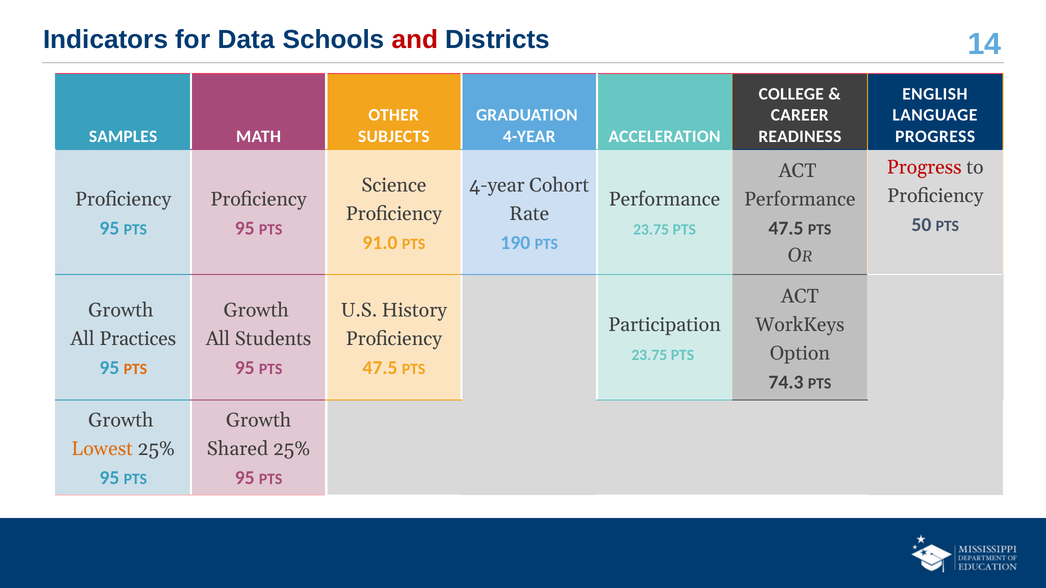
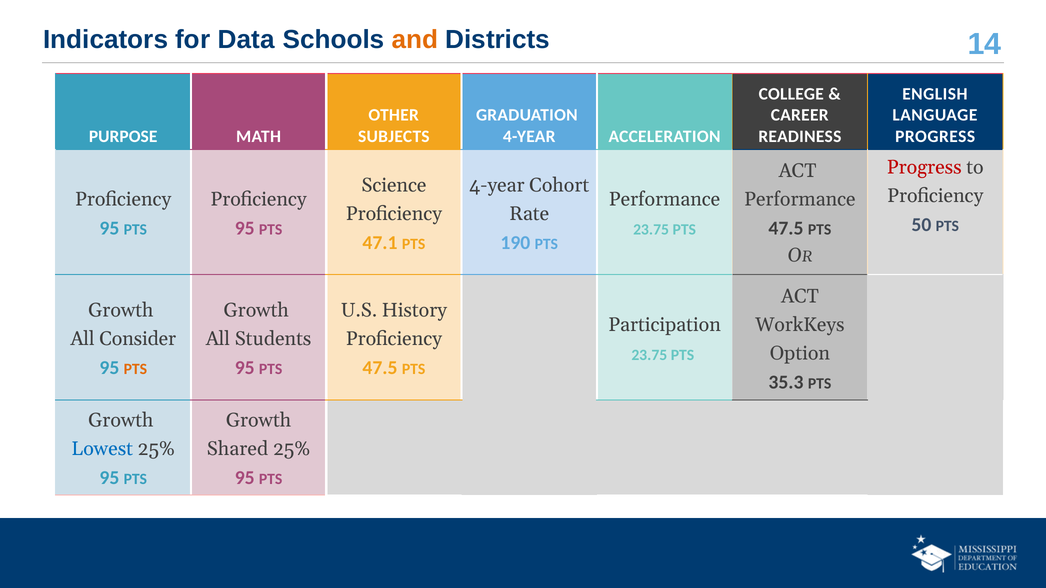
and colour: red -> orange (415, 40)
SAMPLES: SAMPLES -> PURPOSE (123, 137)
91.0: 91.0 -> 47.1 (380, 243)
Practices: Practices -> Consider (138, 339)
74.3: 74.3 -> 35.3 (786, 382)
Lowest colour: orange -> blue (102, 449)
